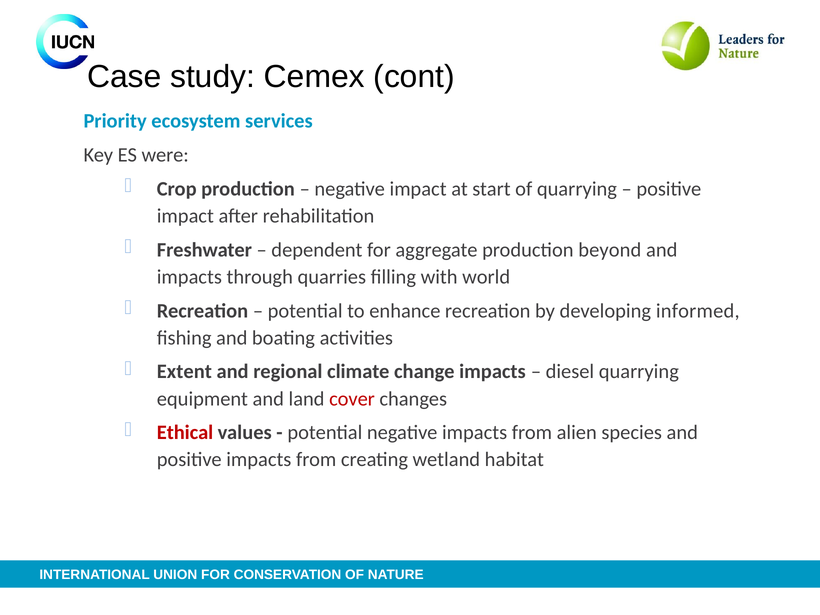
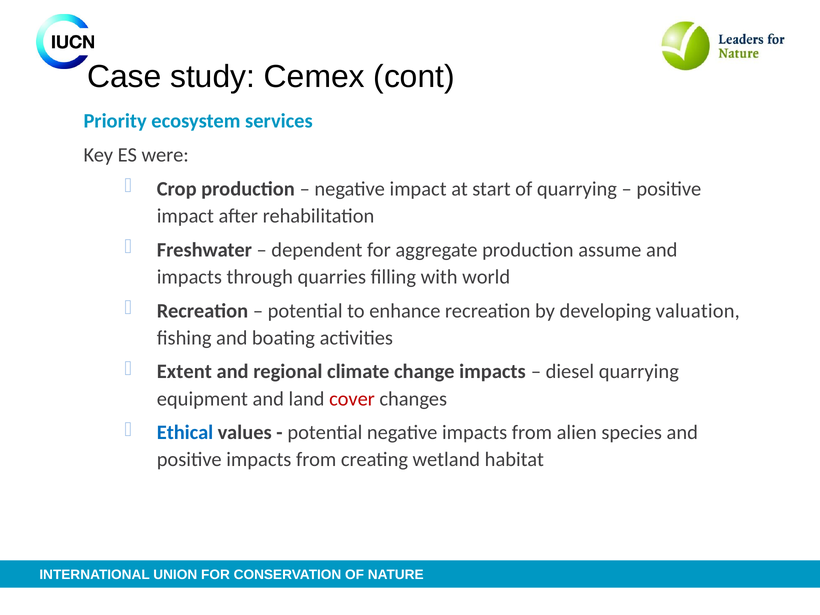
beyond: beyond -> assume (610, 250)
informed: informed -> valuation (698, 311)
Ethical colour: red -> blue (185, 433)
